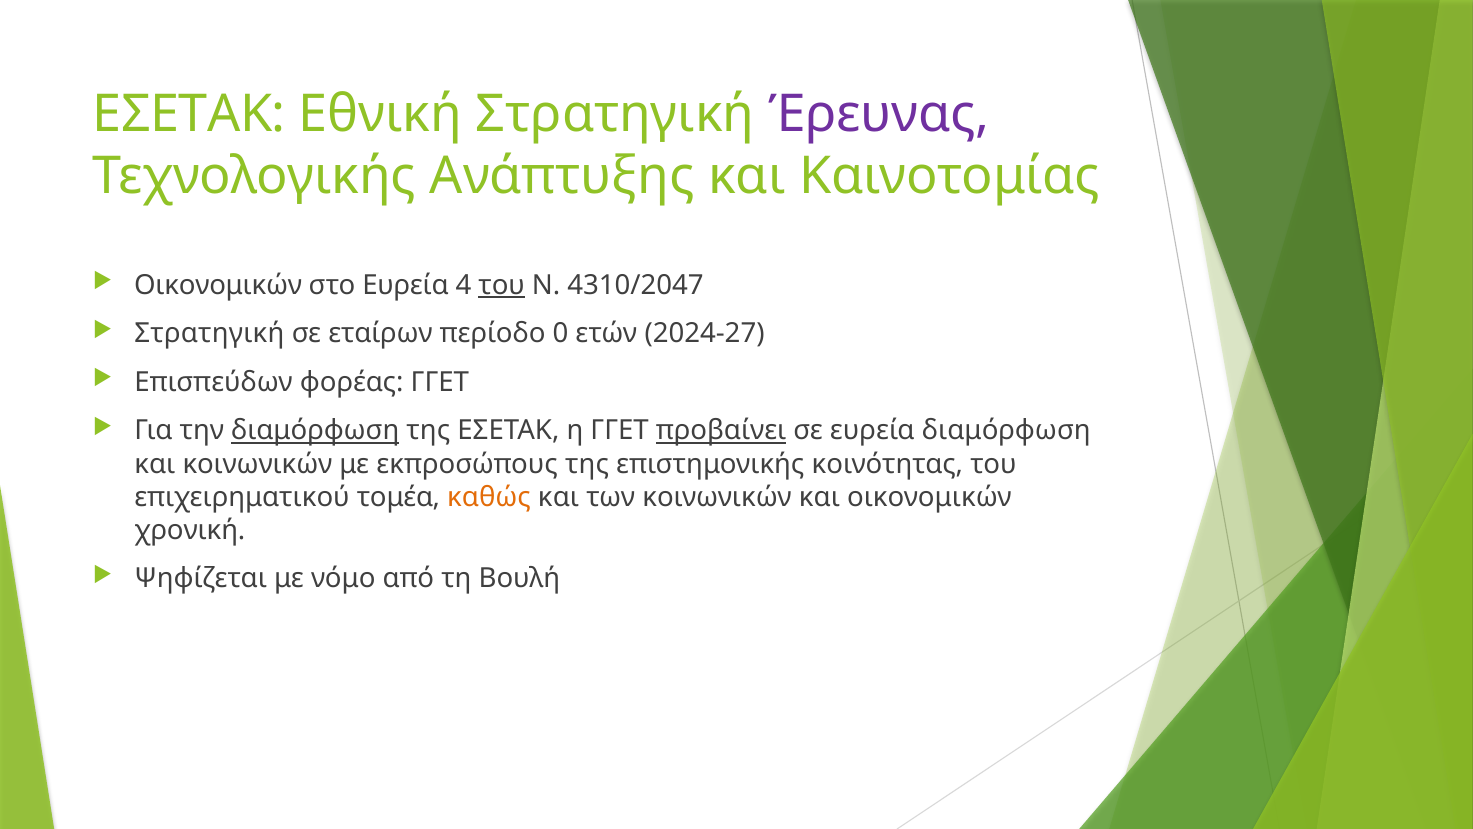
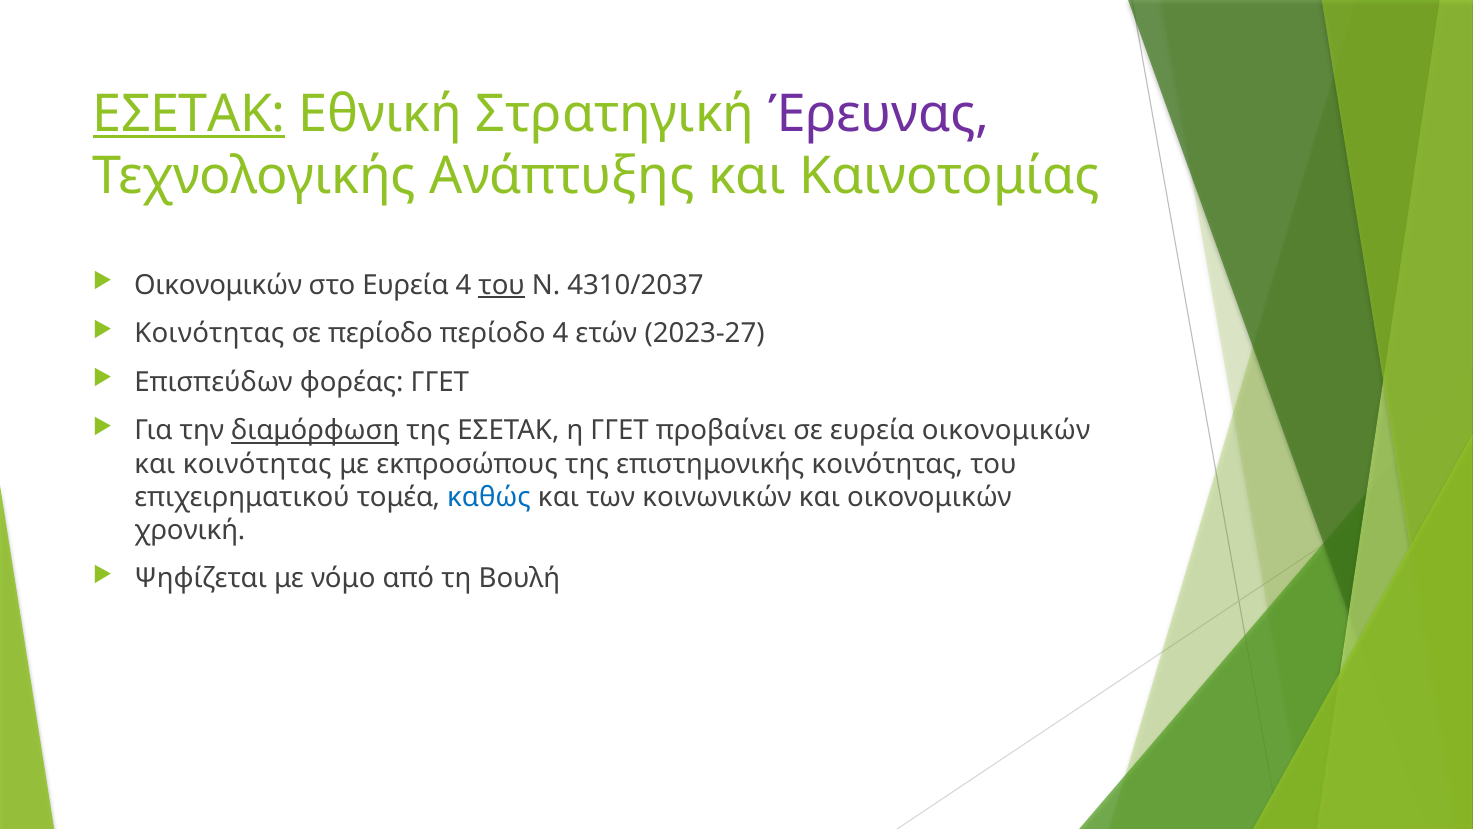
ΕΣΕΤΑΚ underline: none -> present (189, 114)
4310/2047: 4310/2047 -> 4310/2037 (636, 285)
Στρατηγική: Στρατηγική -> Κοινότητας (209, 334)
σε εταίρων: εταίρων -> περίοδο (380, 334)
περίοδο 0: 0 -> 4 (561, 334)
2024-27: 2024-27 -> 2023-27 (705, 334)
προβαίνει underline: present -> none (721, 431)
ευρεία διαμόρφωση: διαμόρφωση -> οικονομικών (1006, 431)
και κοινωνικών: κοινωνικών -> κοινότητας (257, 464)
καθώς colour: orange -> blue (489, 497)
